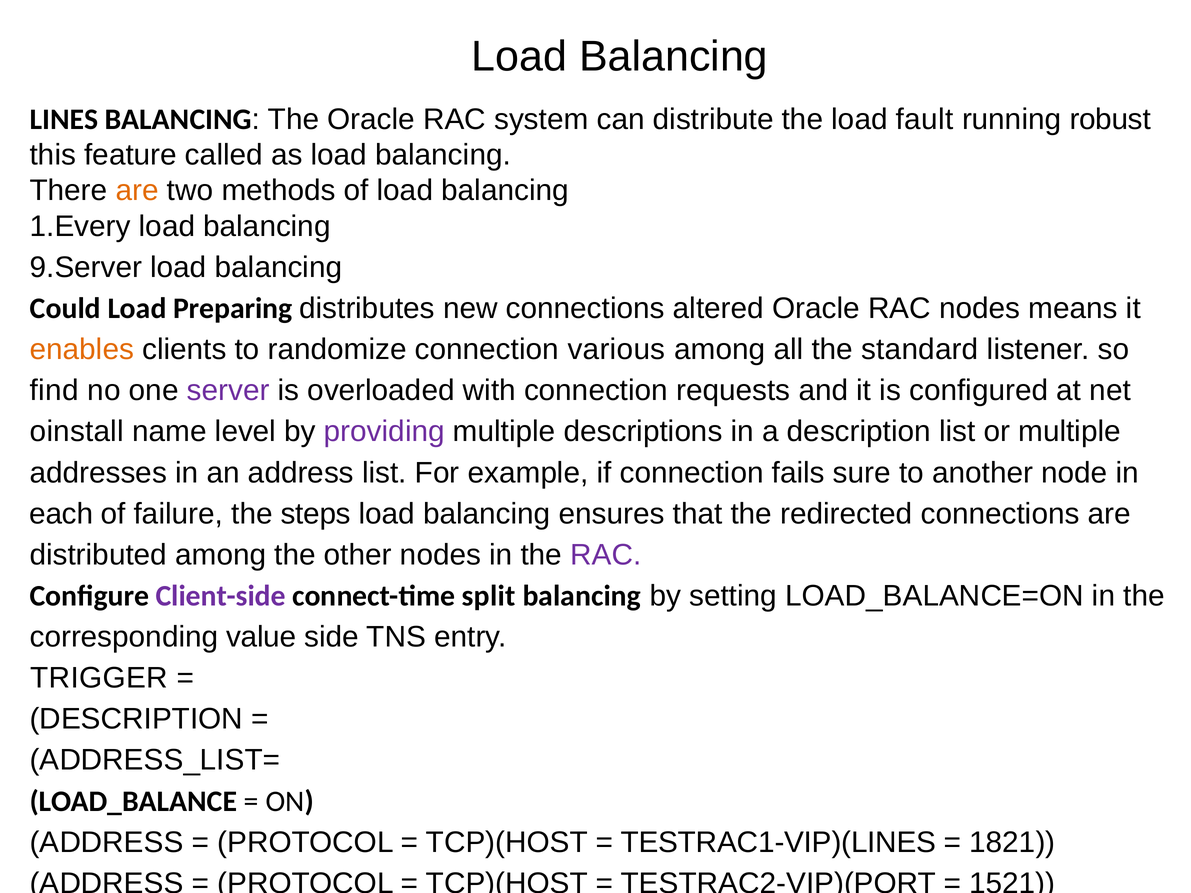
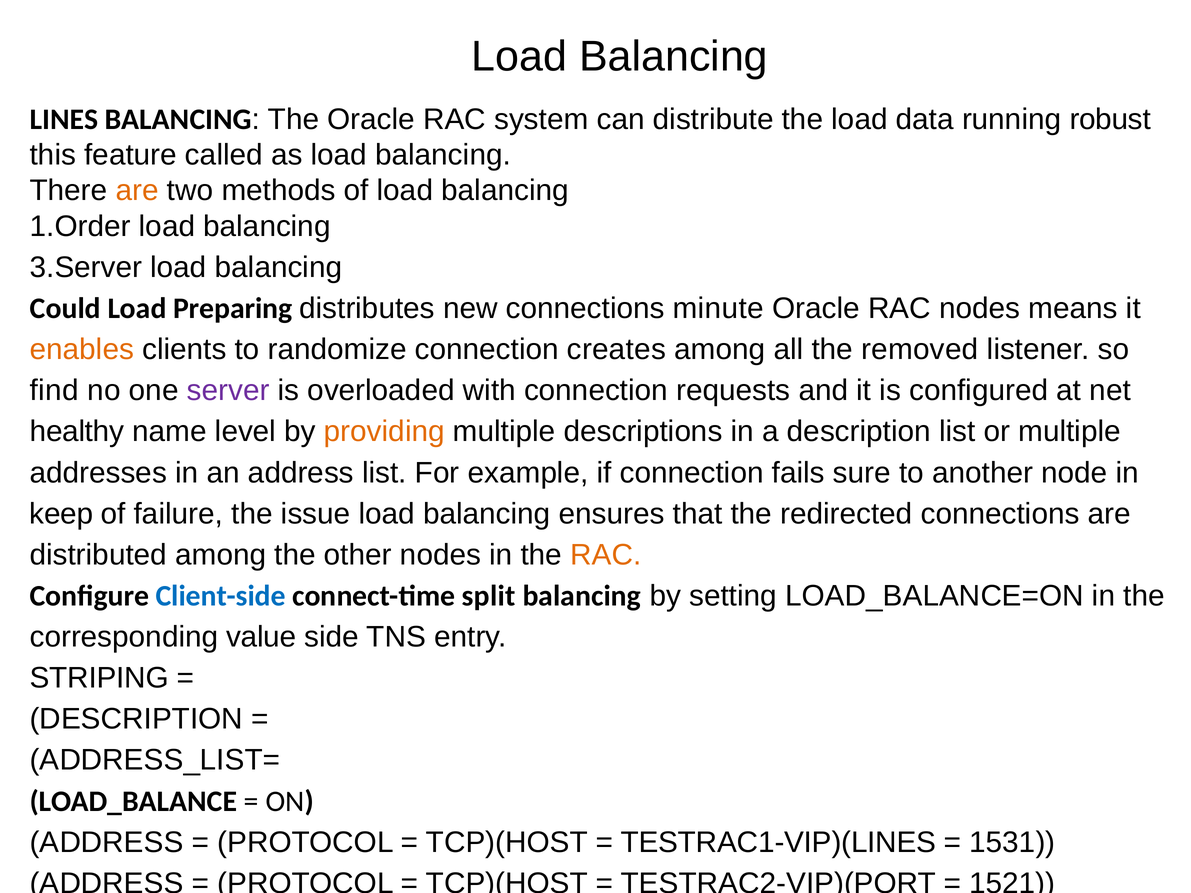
fault: fault -> data (925, 119)
1.Every: 1.Every -> 1.Order (80, 226)
9.Server: 9.Server -> 3.Server (86, 267)
altered: altered -> minute (718, 309)
various: various -> creates (616, 350)
standard: standard -> removed (920, 350)
oinstall: oinstall -> healthy (77, 432)
providing colour: purple -> orange (384, 432)
each: each -> keep (61, 514)
steps: steps -> issue (316, 514)
RAC colour: purple -> orange (606, 555)
Client-side colour: purple -> blue (221, 596)
TRIGGER: TRIGGER -> STRIPING (99, 678)
1821: 1821 -> 1531 (1012, 843)
